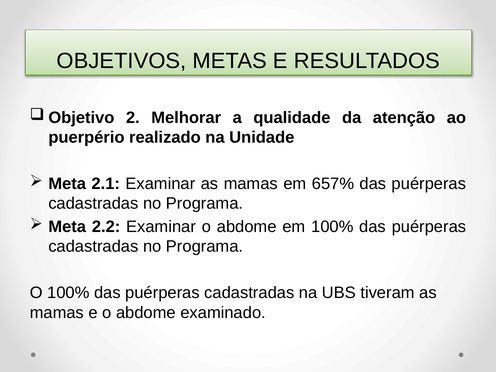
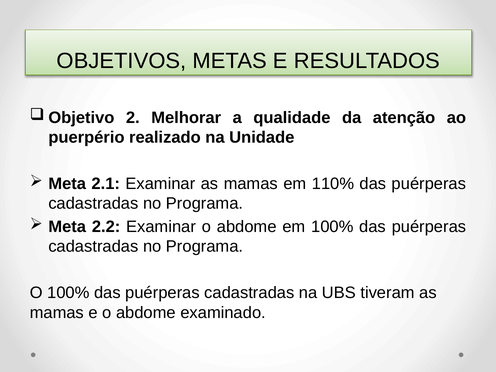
657%: 657% -> 110% (333, 184)
